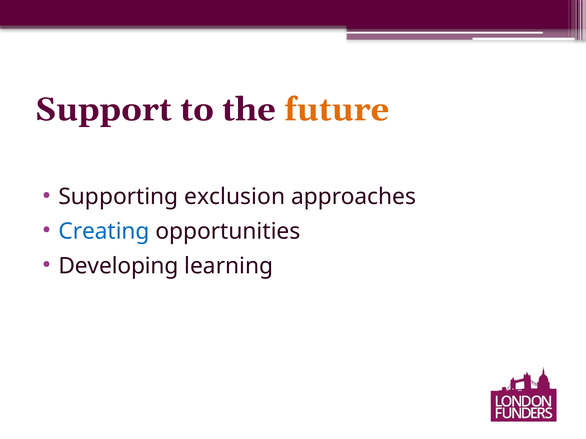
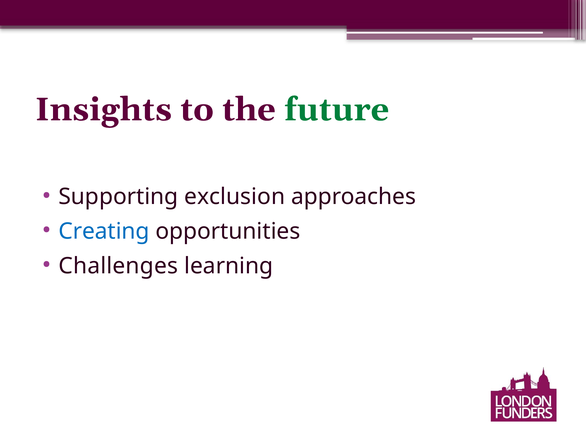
Support: Support -> Insights (103, 110)
future colour: orange -> green (337, 110)
Developing: Developing -> Challenges (118, 266)
